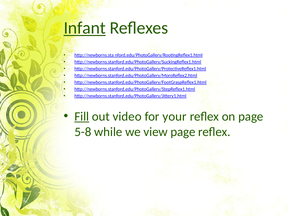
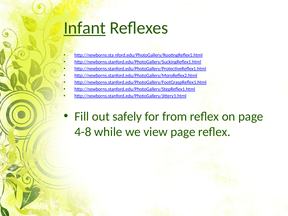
Fill underline: present -> none (82, 116)
video: video -> safely (127, 116)
your: your -> from (175, 116)
5-8: 5-8 -> 4-8 (83, 132)
